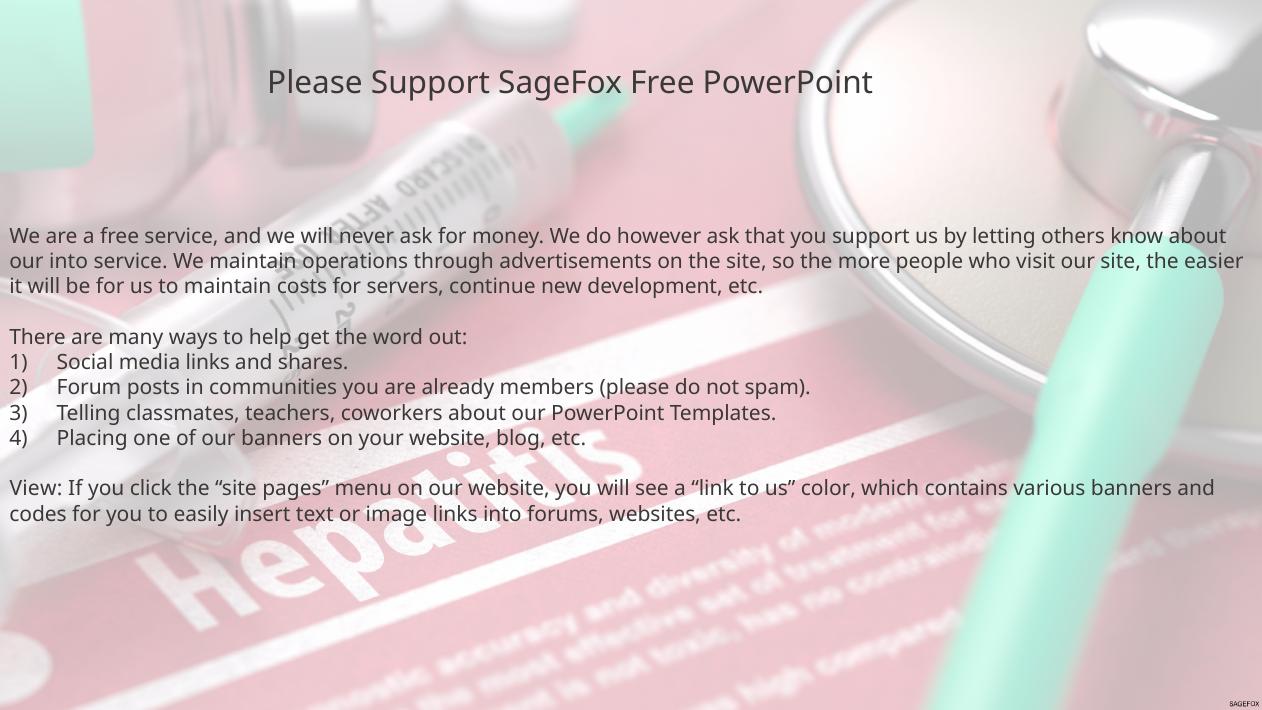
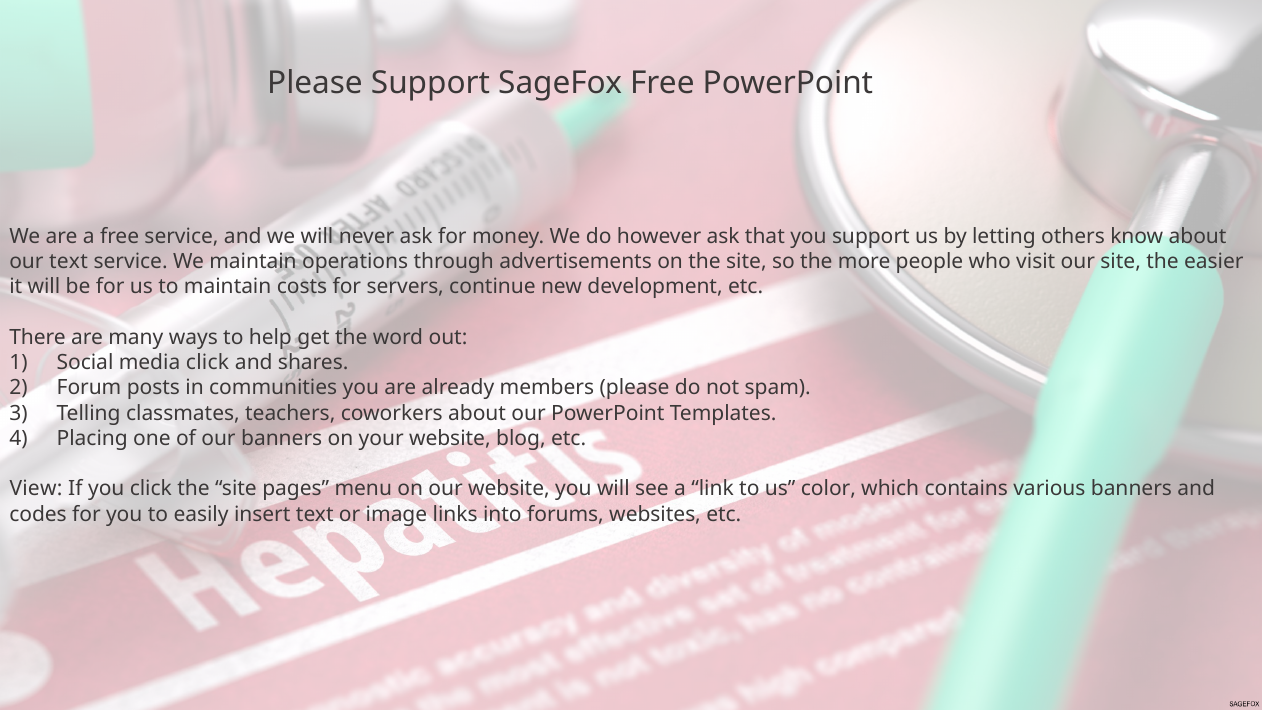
our into: into -> text (68, 262)
media links: links -> click (208, 363)
